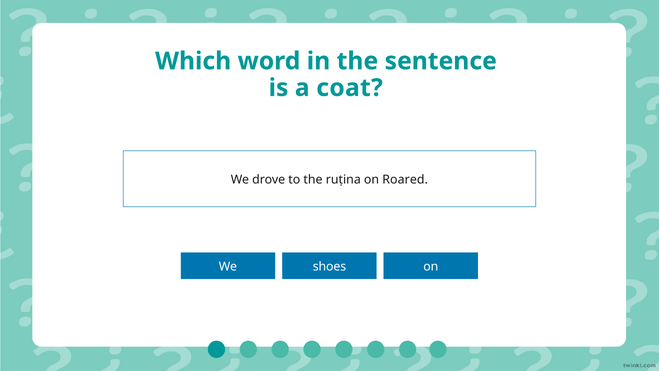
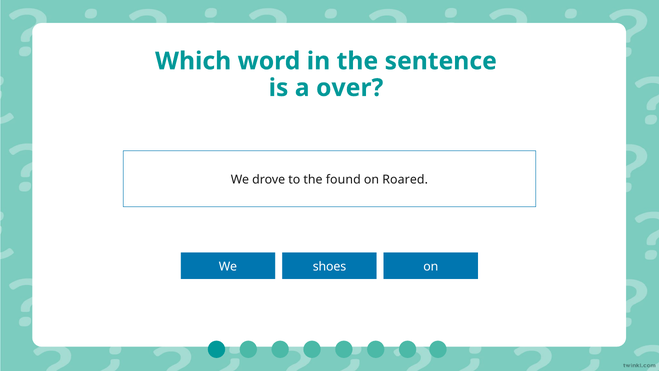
coat: coat -> over (350, 88)
ruṭina: ruṭina -> found (343, 179)
